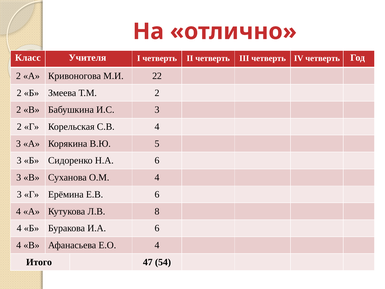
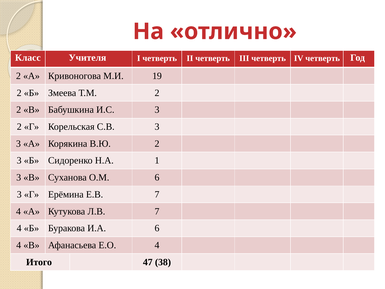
22: 22 -> 19 (157, 76)
С.В 4: 4 -> 3 (157, 127)
В.Ю 5: 5 -> 2 (157, 144)
Н.А 6: 6 -> 1 (157, 160)
О.М 4: 4 -> 6 (157, 177)
Е.В 6: 6 -> 7 (157, 194)
Л.В 8: 8 -> 7 (157, 211)
54: 54 -> 38 (163, 262)
